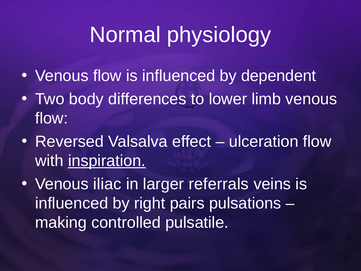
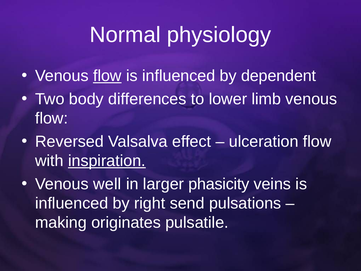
flow underline: none -> present (107, 76)
iliac: iliac -> well (107, 184)
referrals: referrals -> phasicity (219, 184)
pairs: pairs -> send (187, 203)
controlled: controlled -> originates (126, 222)
